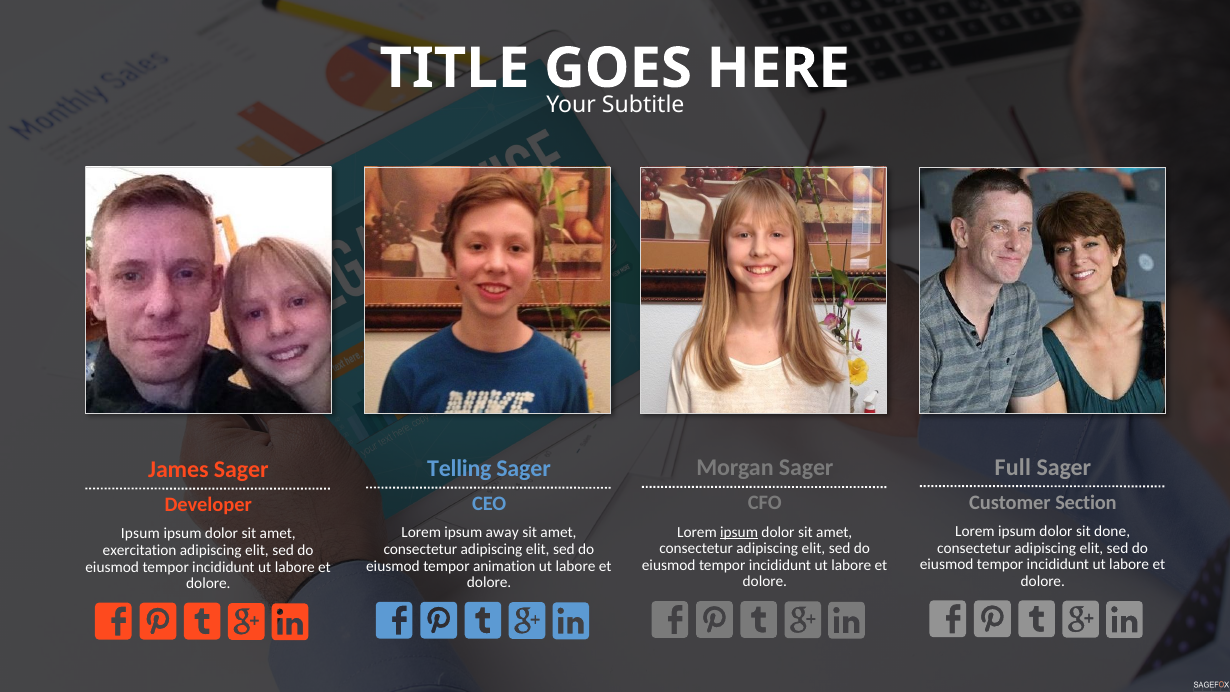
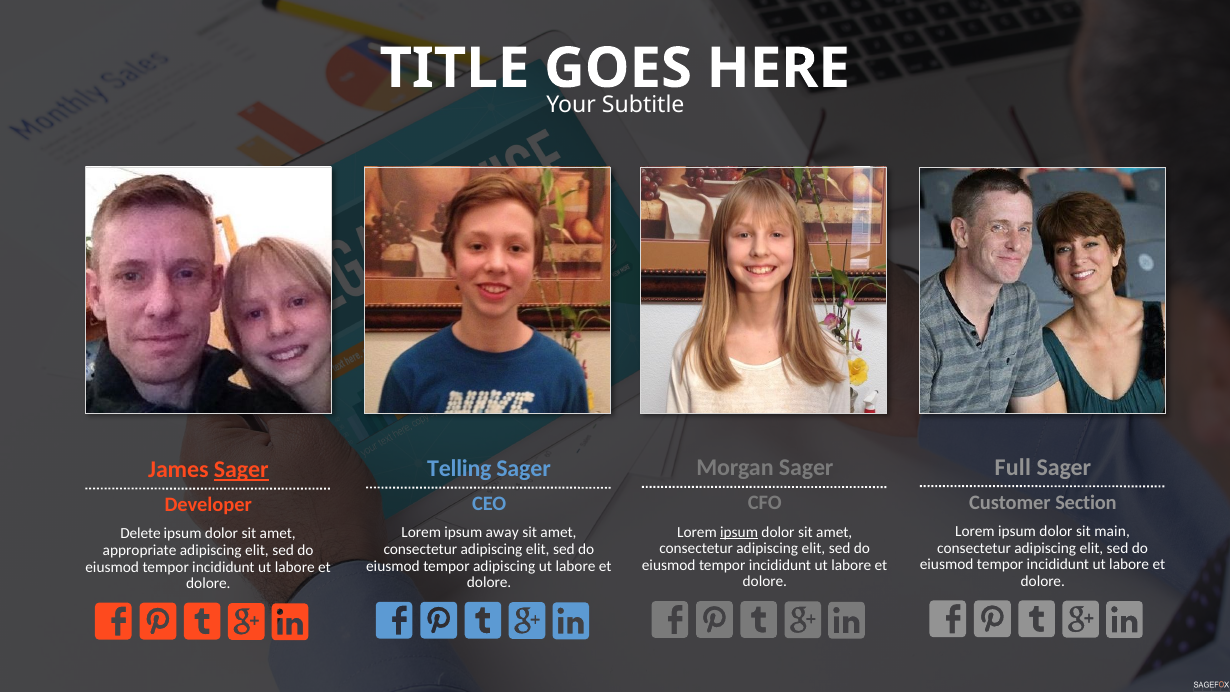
Sager underline: none -> present (241, 469)
done: done -> main (1112, 531)
Ipsum: Ipsum -> Delete (141, 534)
exercitation: exercitation -> appropriate (140, 550)
tempor animation: animation -> adipiscing (504, 566)
